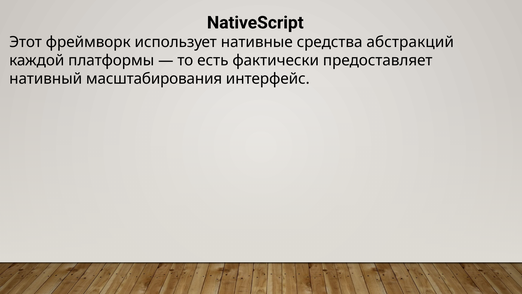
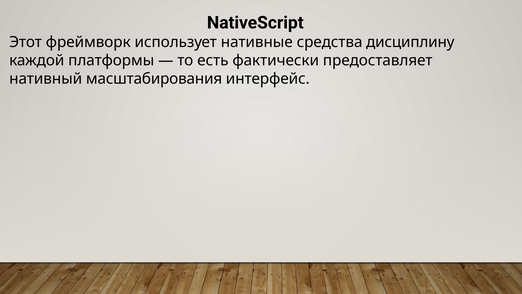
абстракций: абстракций -> дисциплину (410, 42)
